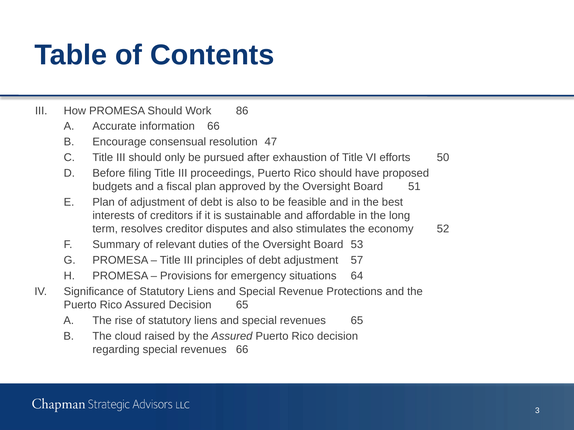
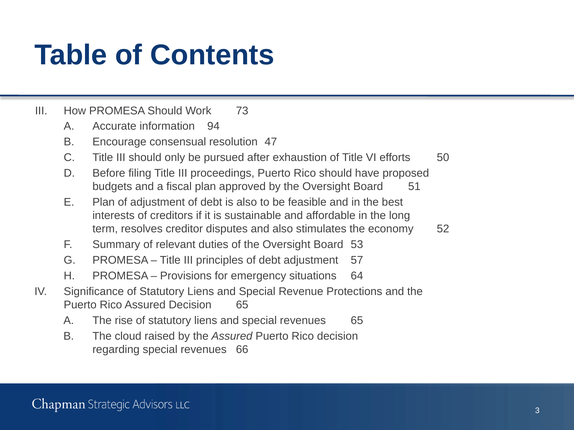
86: 86 -> 73 (242, 111)
information 66: 66 -> 94 (213, 126)
